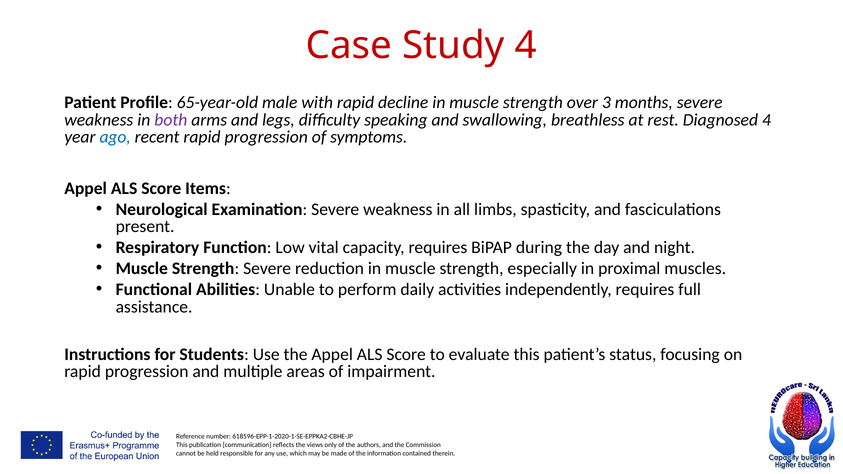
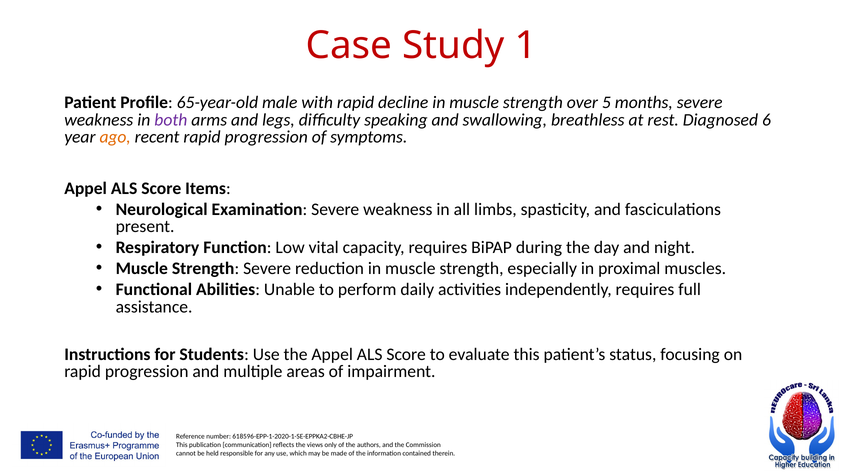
Study 4: 4 -> 1 (526, 46)
3: 3 -> 5 (606, 103)
Diagnosed 4: 4 -> 6 (766, 120)
ago colour: blue -> orange (115, 137)
